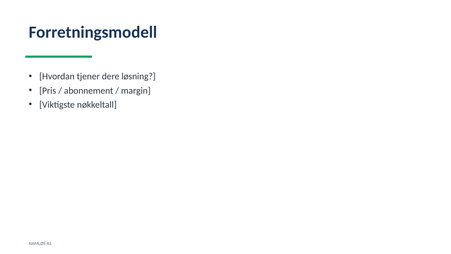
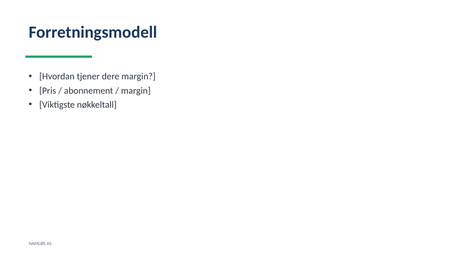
dere løsning: løsning -> margin (139, 76)
